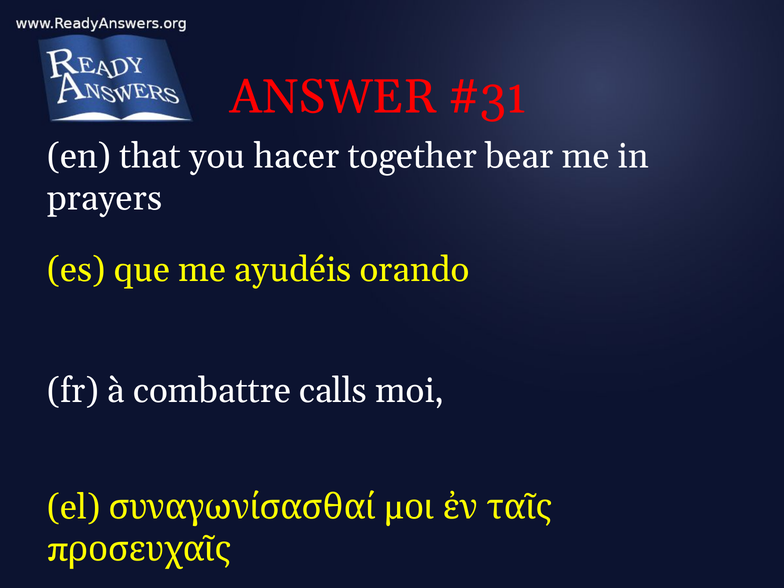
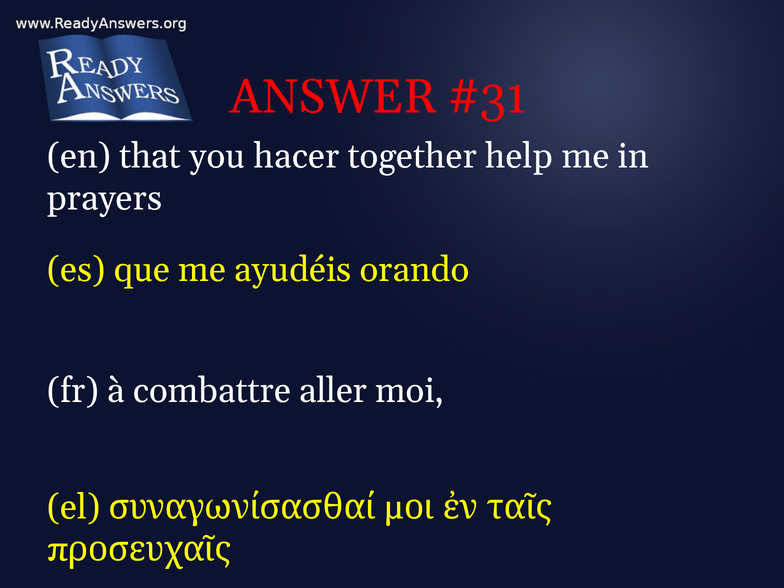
bear: bear -> help (519, 156)
calls: calls -> aller (333, 391)
